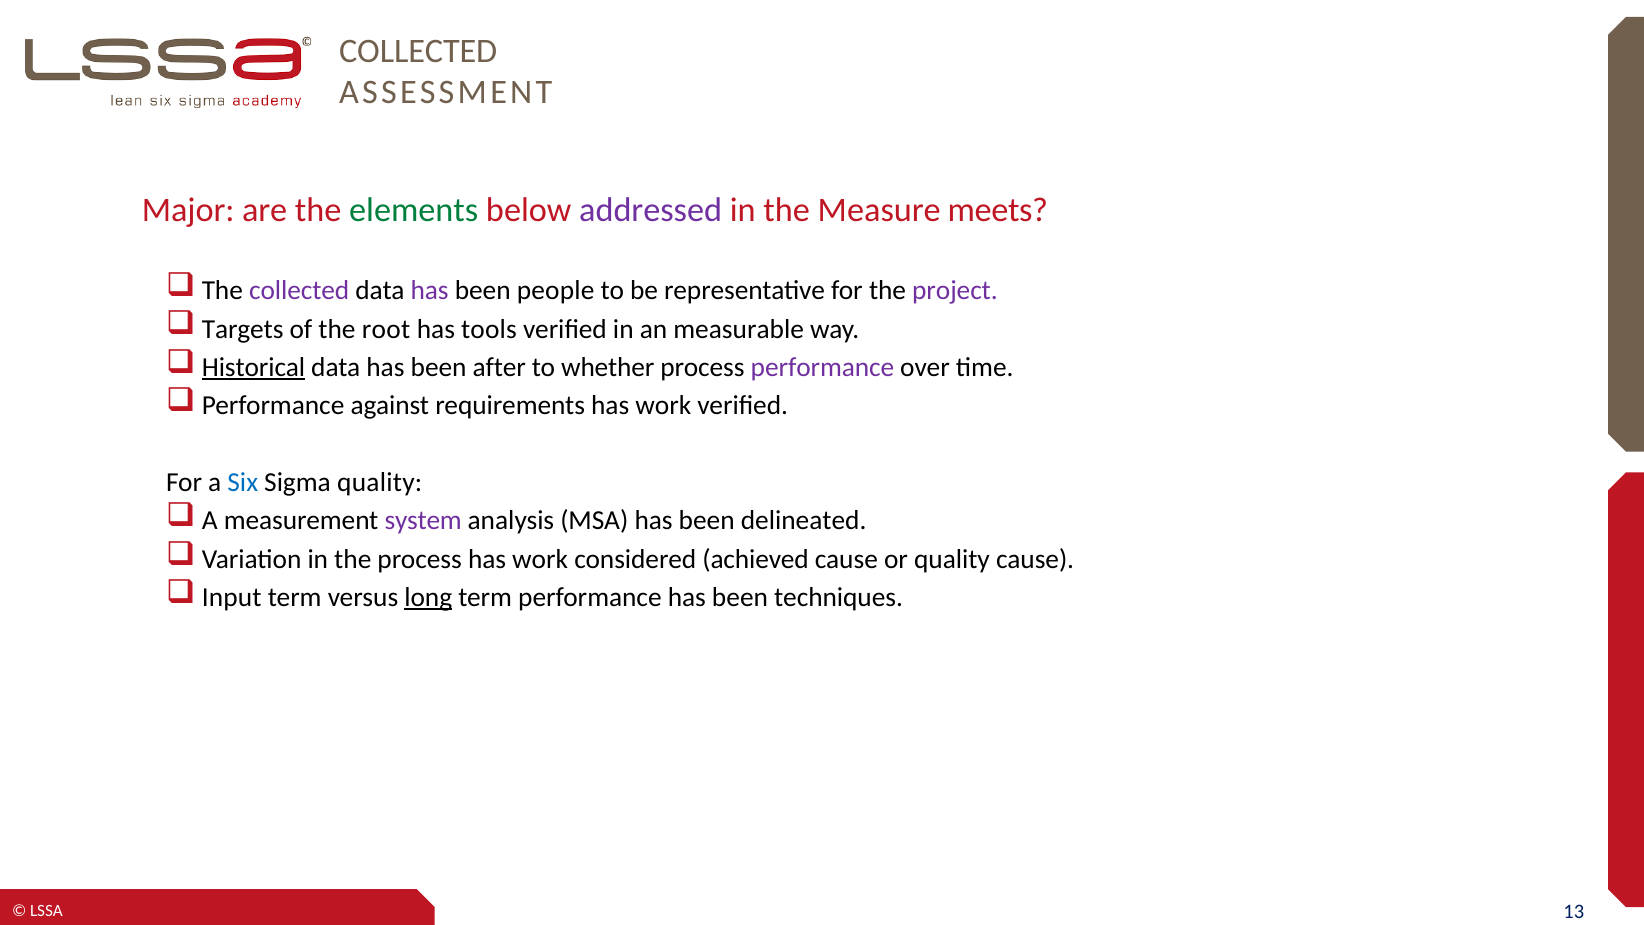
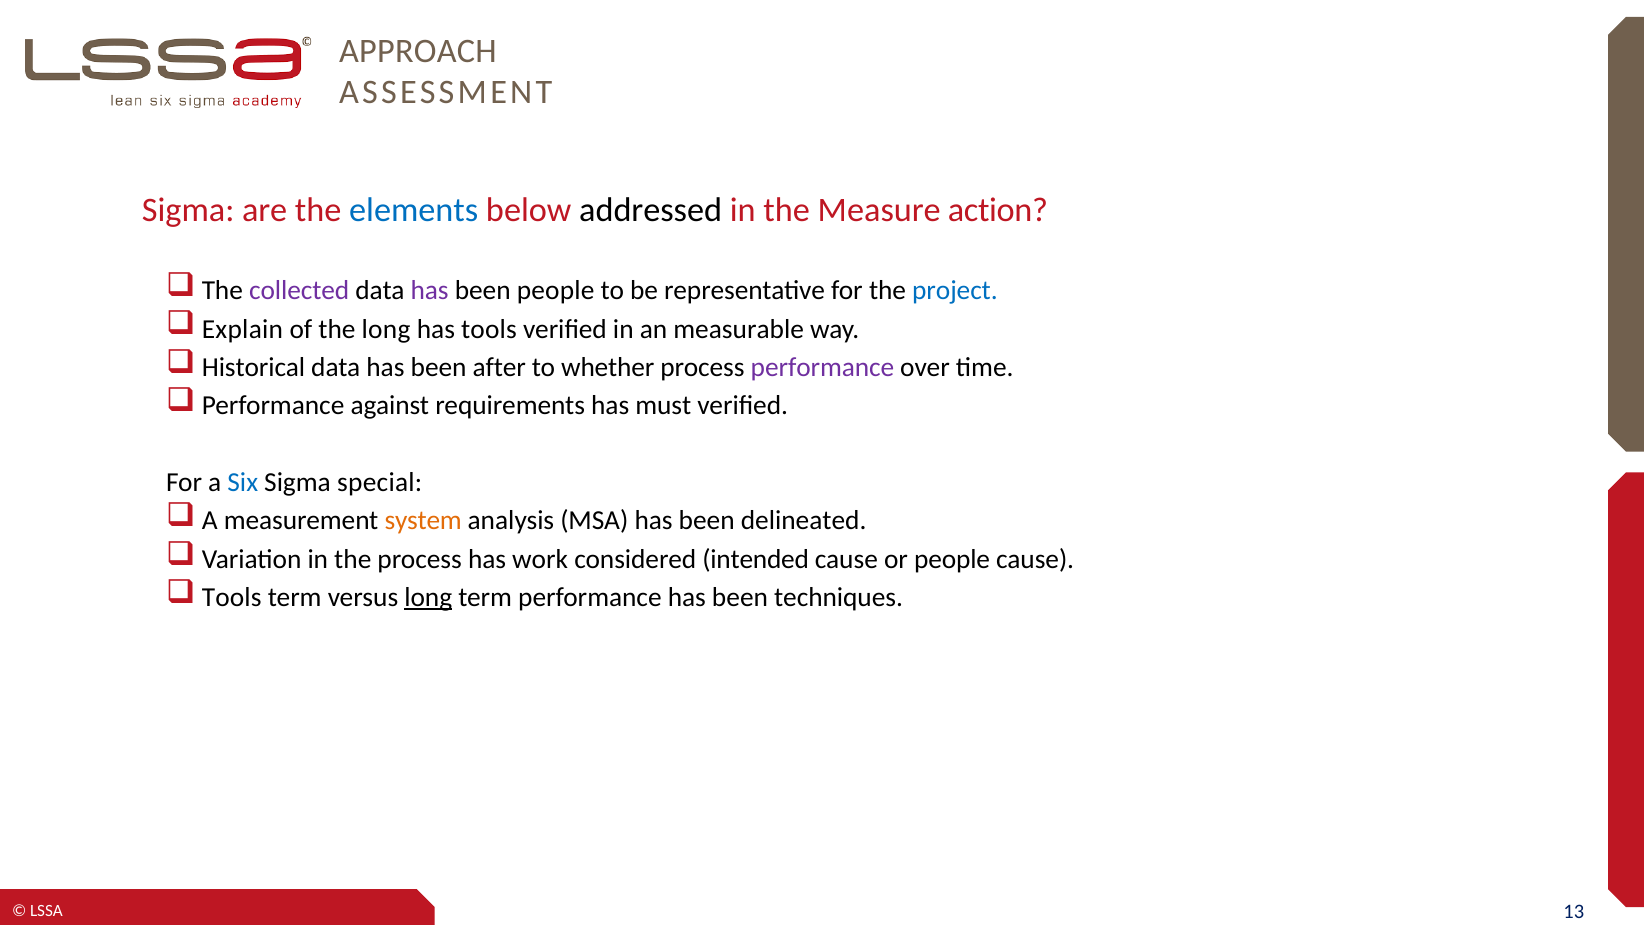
COLLECTED: COLLECTED -> APPROACH (418, 51)
Major: Major -> Sigma (188, 210)
elements colour: green -> blue (414, 210)
addressed colour: purple -> black (651, 210)
meets: meets -> action (998, 210)
project colour: purple -> blue (955, 291)
Targets: Targets -> Explain (242, 329)
the root: root -> long (386, 329)
Historical underline: present -> none (254, 367)
requirements has work: work -> must (663, 406)
Sigma quality: quality -> special (380, 482)
system colour: purple -> orange (423, 521)
achieved: achieved -> intended (756, 559)
or quality: quality -> people (952, 559)
Input: Input -> Tools (232, 597)
